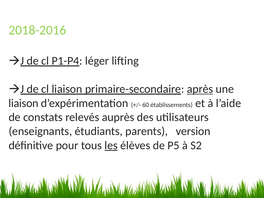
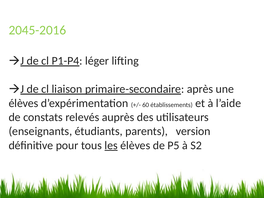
2018-2016: 2018-2016 -> 2045-2016 (37, 30)
après underline: present -> none (200, 89)
liaison: liaison -> élèves (23, 103)
